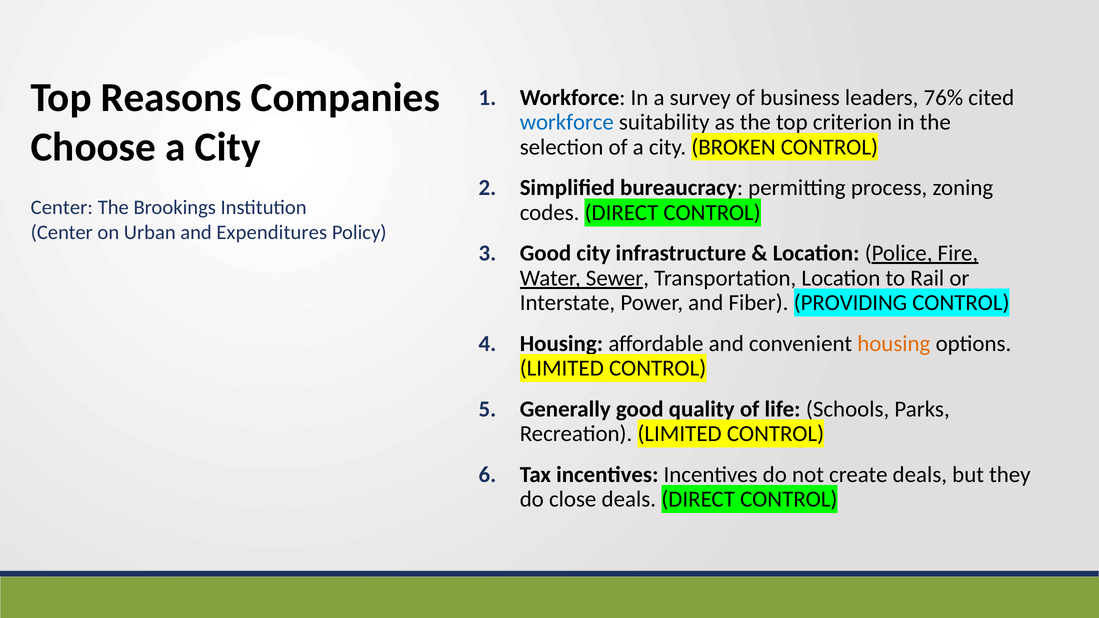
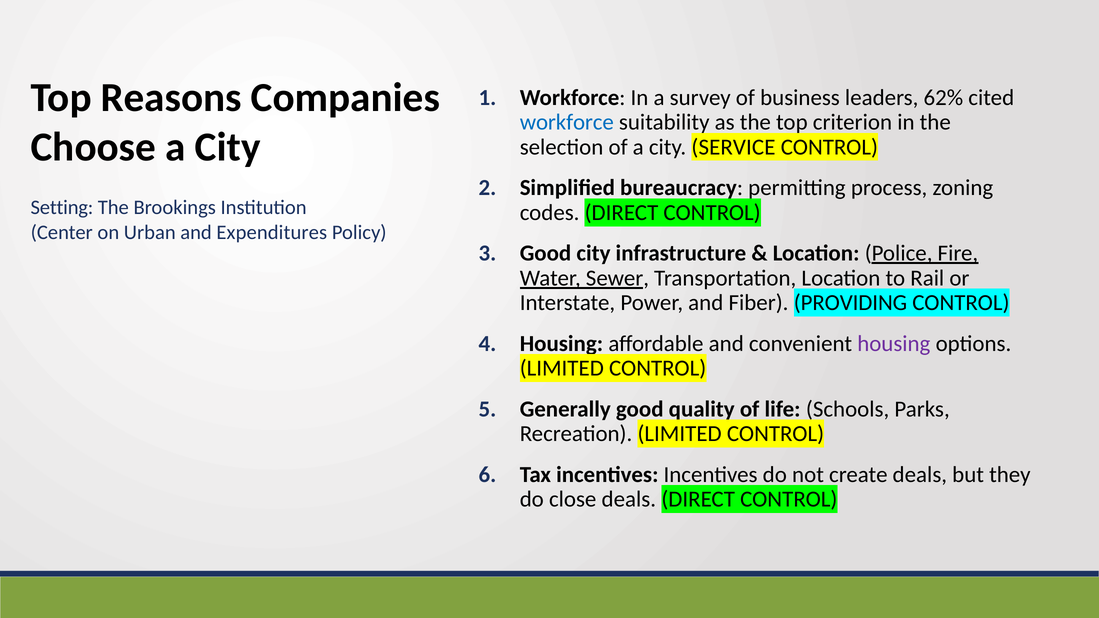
76%: 76% -> 62% (943, 97)
BROKEN: BROKEN -> SERVICE (733, 147)
Center: Center -> Setting (62, 208)
housing colour: orange -> purple (894, 344)
